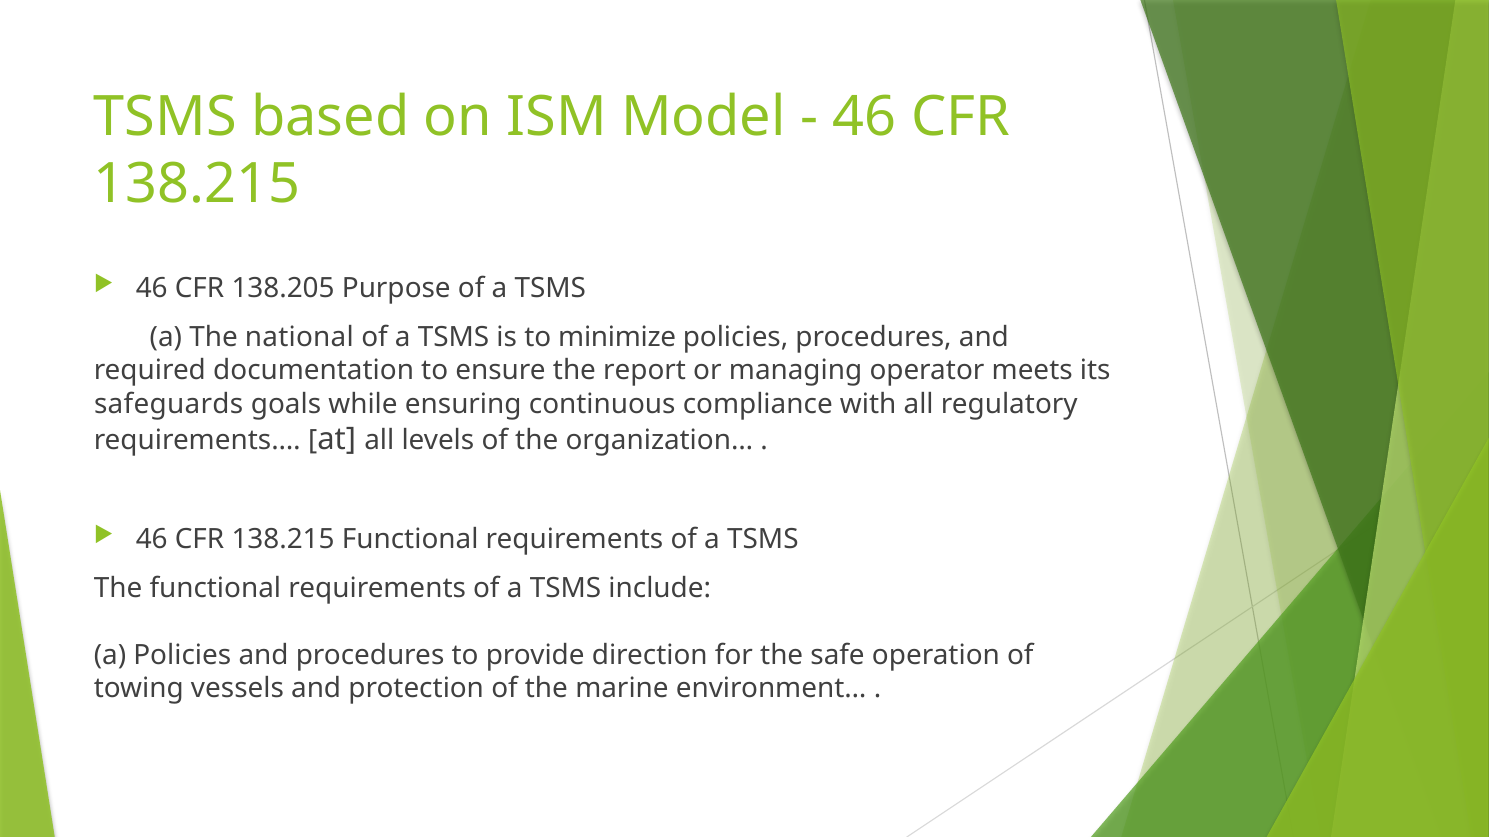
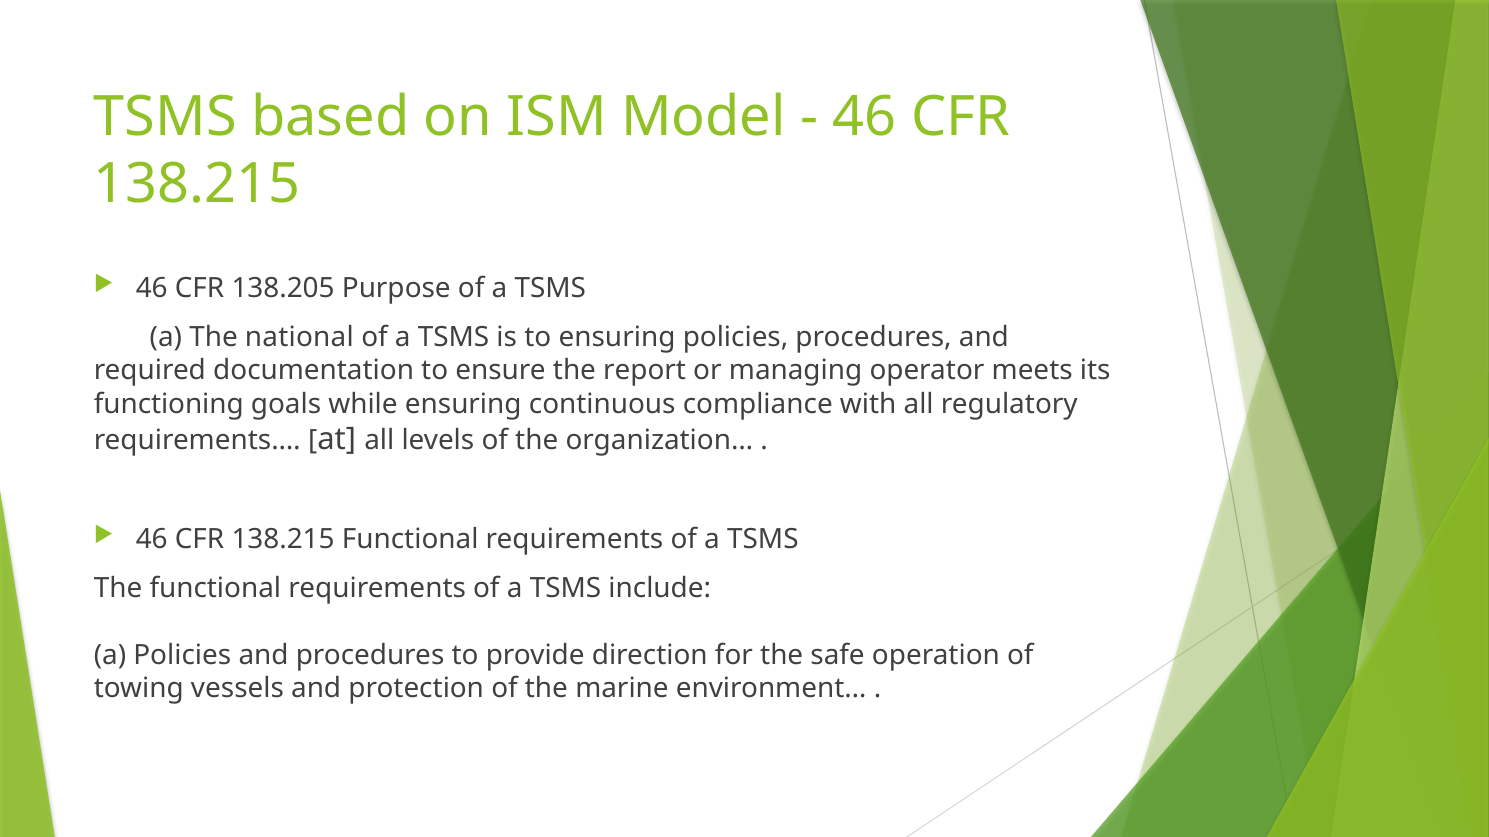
to minimize: minimize -> ensuring (617, 337)
safeguards: safeguards -> functioning (169, 404)
